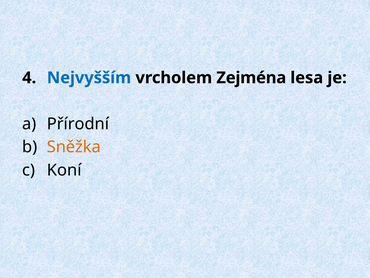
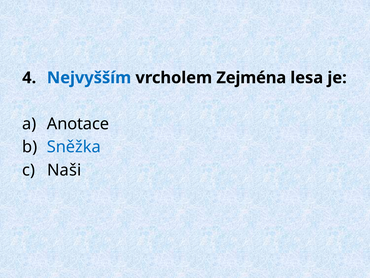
Přírodní: Přírodní -> Anotace (78, 124)
Sněžka colour: orange -> blue (74, 147)
Koní: Koní -> Naši (64, 170)
